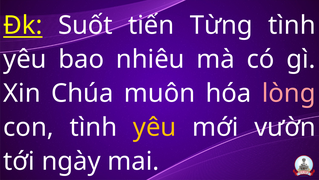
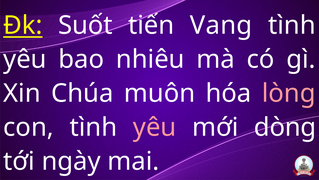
Từng: Từng -> Vang (221, 25)
yêu colour: yellow -> pink (155, 127)
vườn: vườn -> dòng (285, 127)
